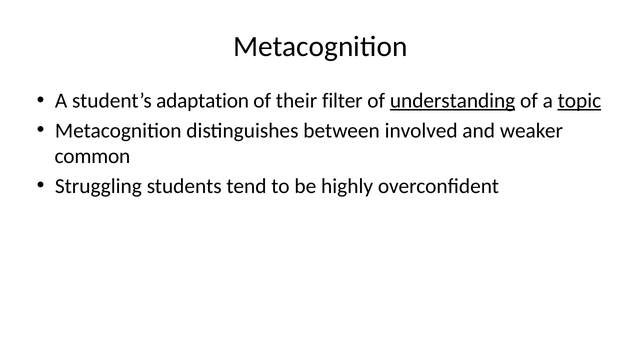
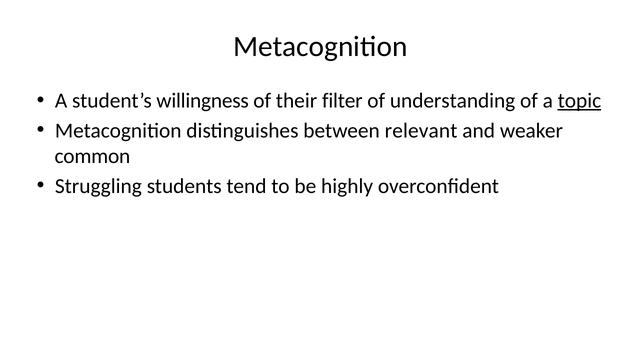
adaptation: adaptation -> willingness (203, 101)
understanding underline: present -> none (453, 101)
involved: involved -> relevant (421, 131)
